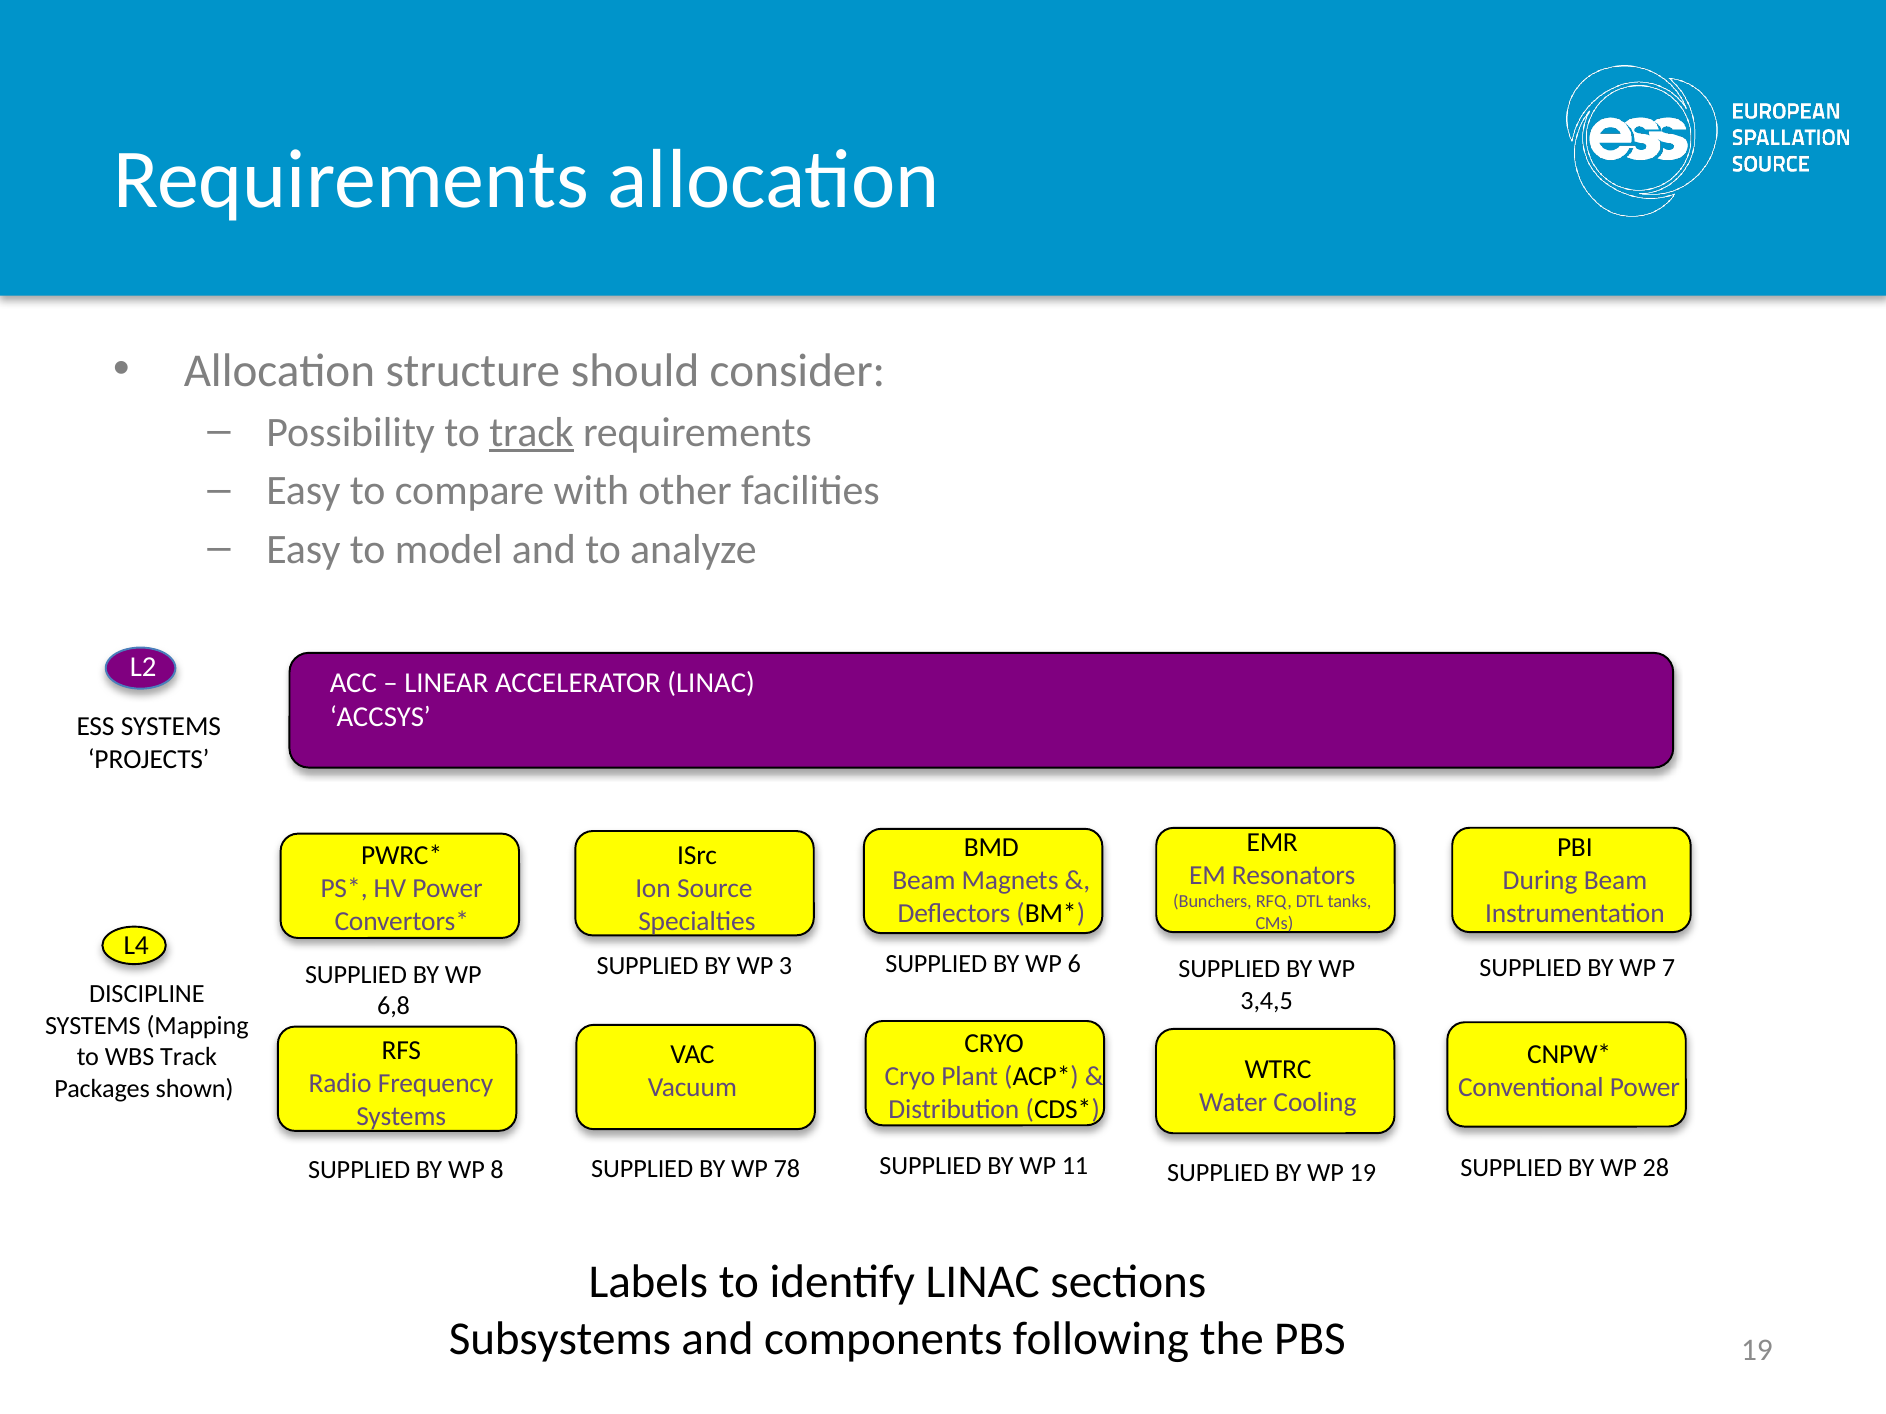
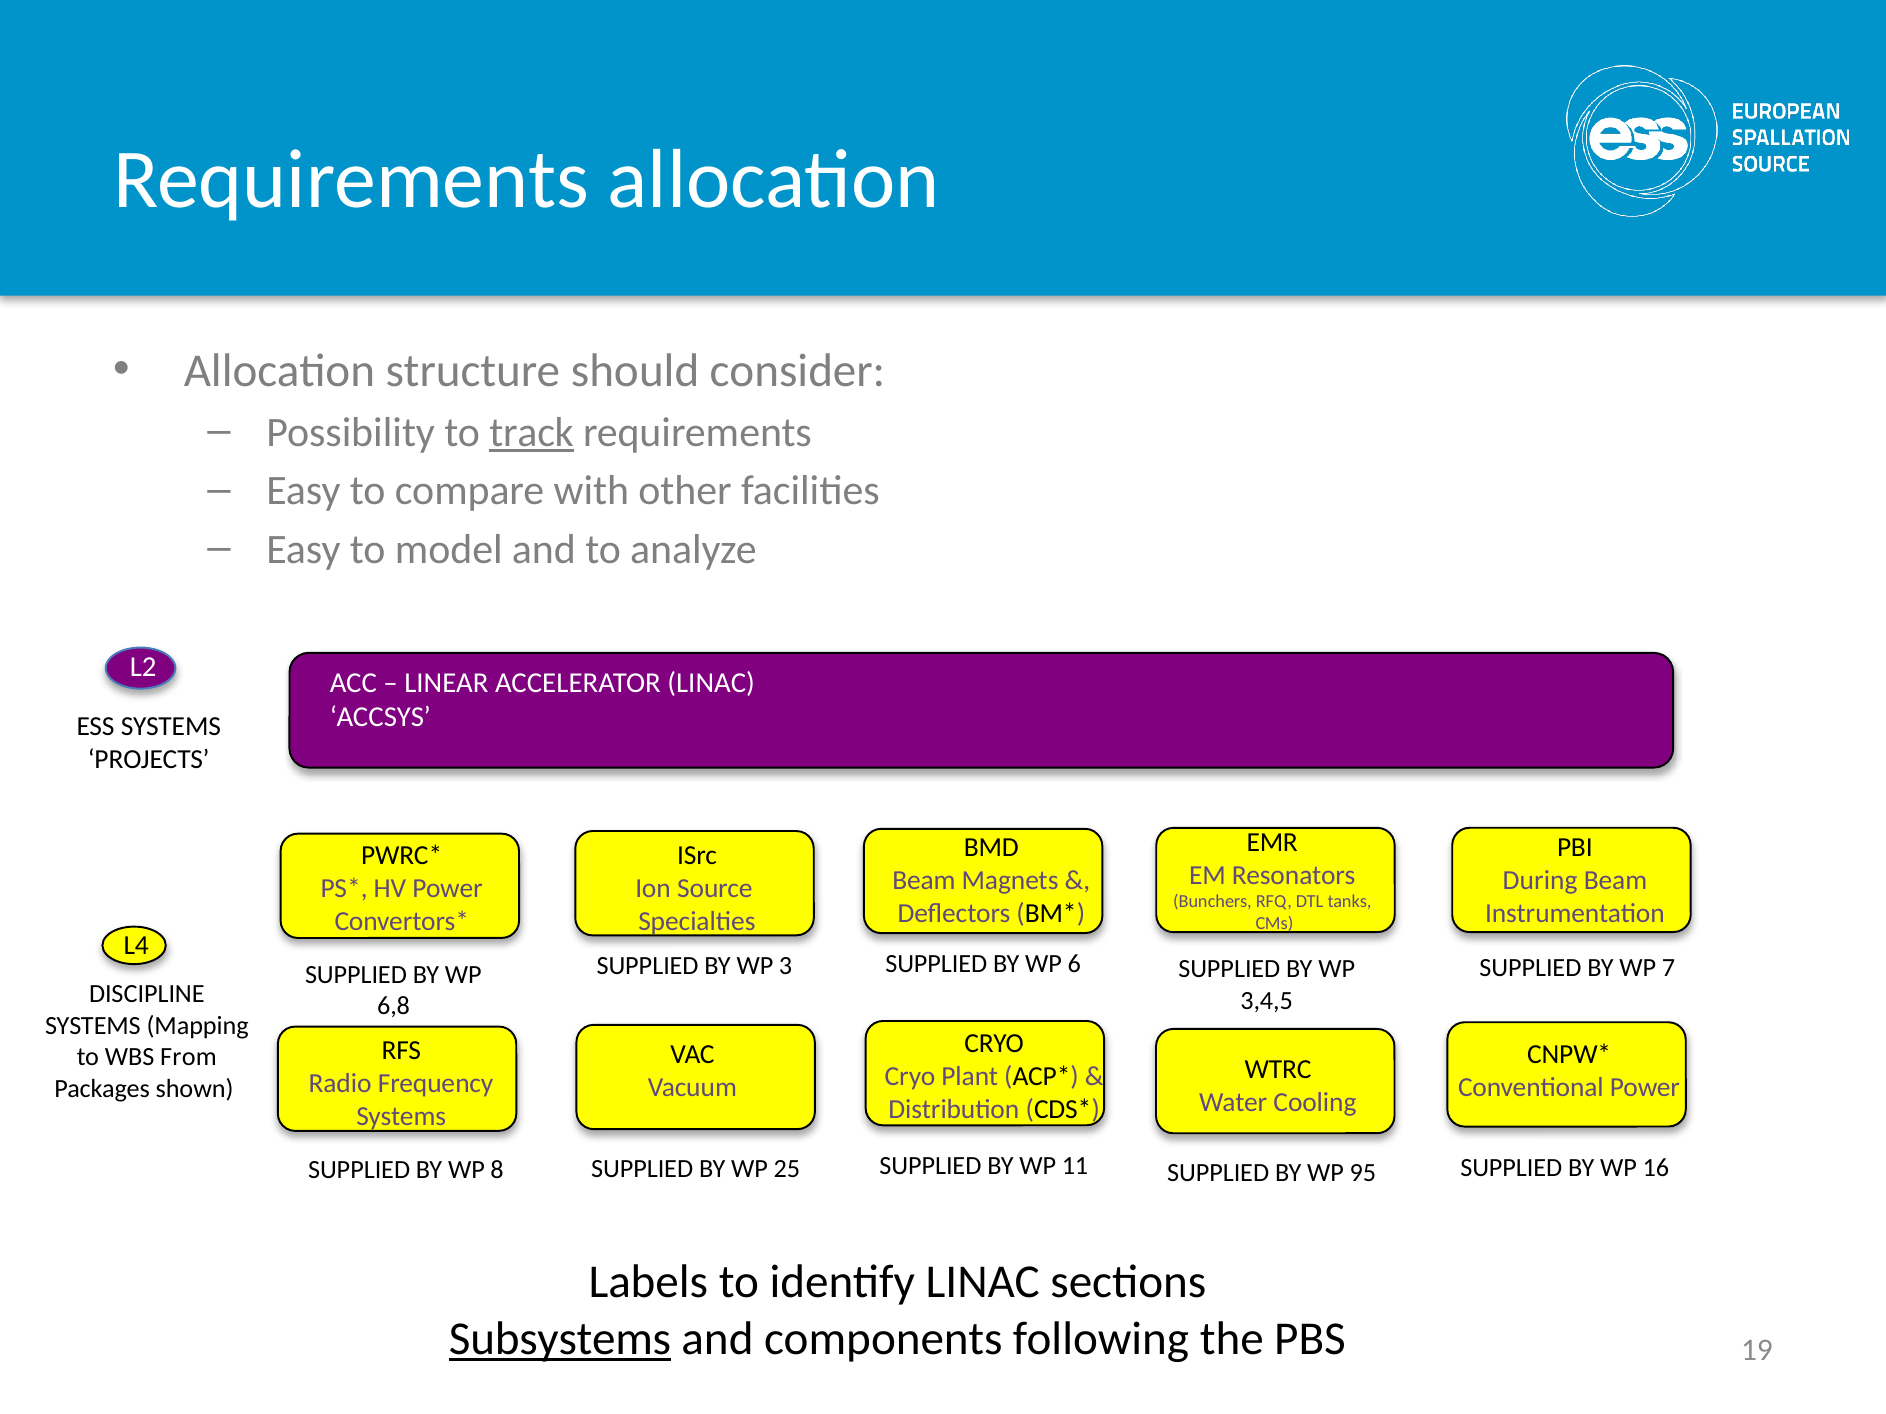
WBS Track: Track -> From (188, 1057)
78: 78 -> 25 (787, 1169)
WP 19: 19 -> 95 (1363, 1173)
28: 28 -> 16 (1656, 1168)
Subsystems underline: none -> present (560, 1339)
